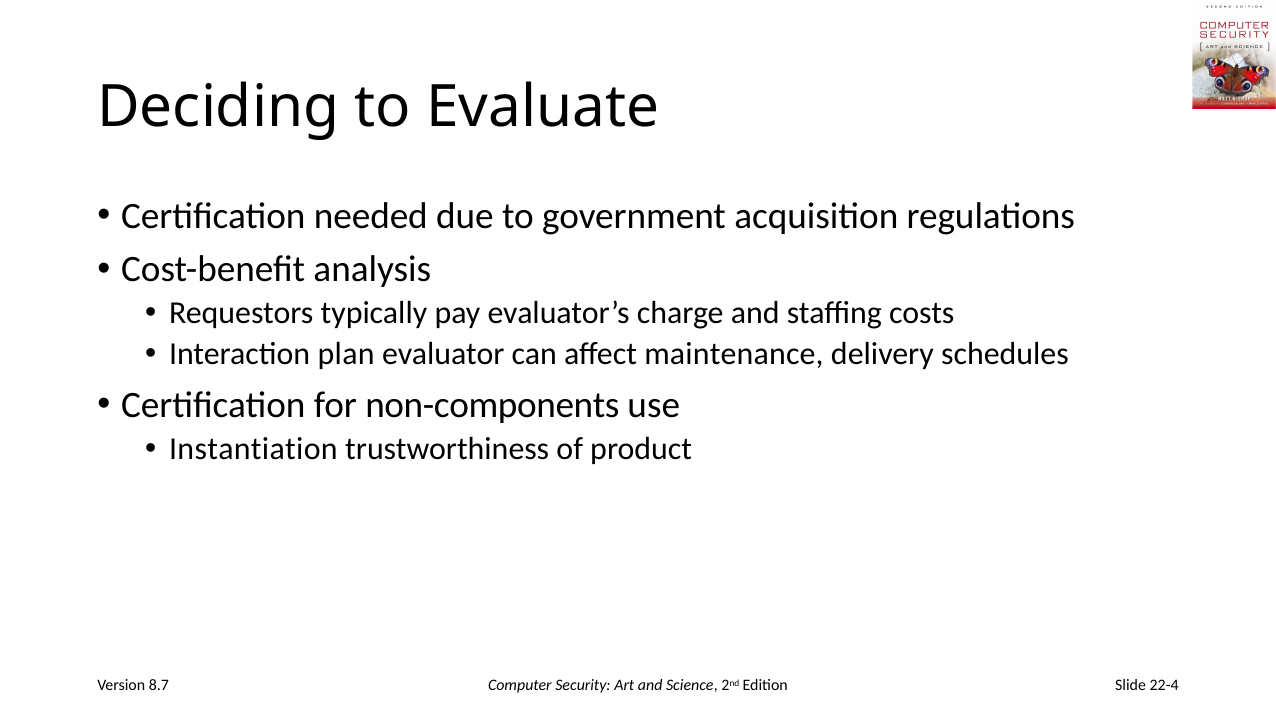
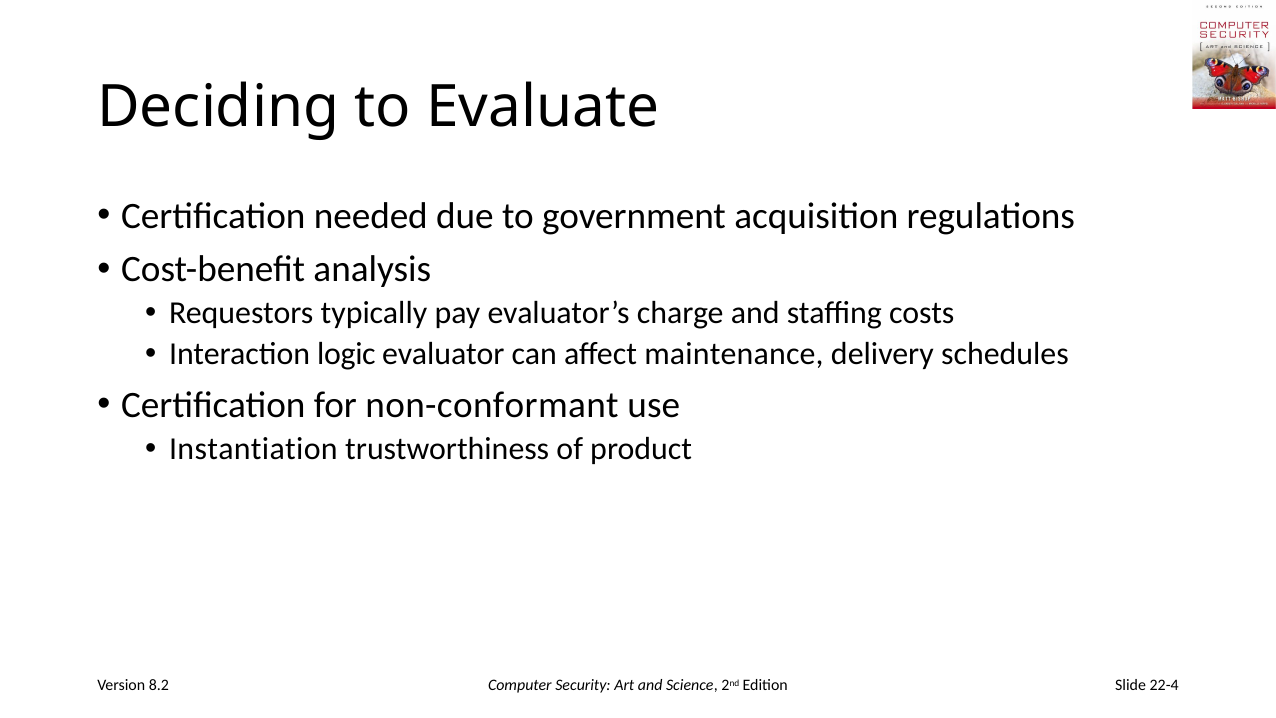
plan: plan -> logic (346, 354)
non-components: non-components -> non-conformant (492, 405)
8.7: 8.7 -> 8.2 (159, 685)
